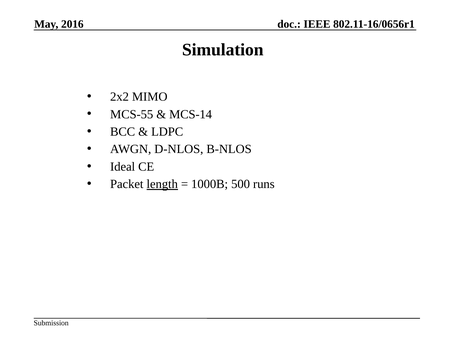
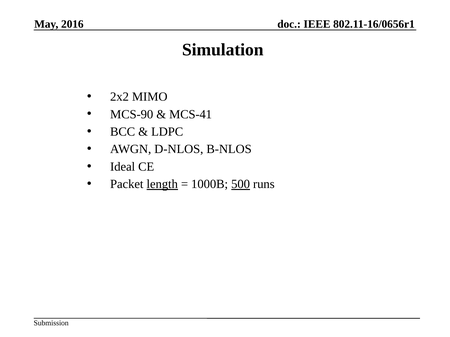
MCS-55: MCS-55 -> MCS-90 (132, 114)
MCS-14: MCS-14 -> MCS-41 (191, 114)
500 underline: none -> present (241, 184)
